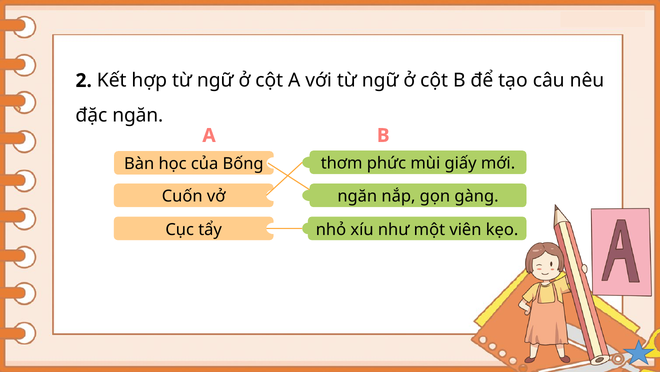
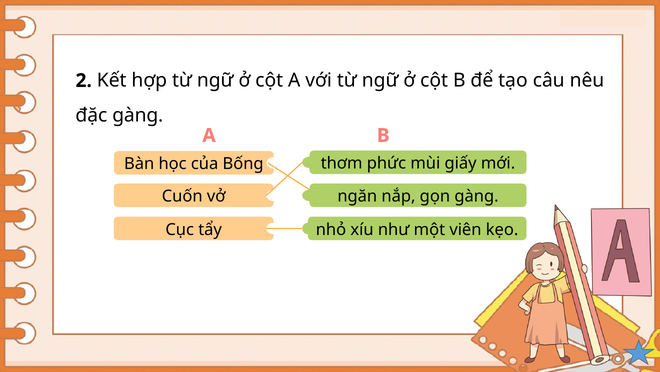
đặc ngăn: ngăn -> gàng (138, 115)
